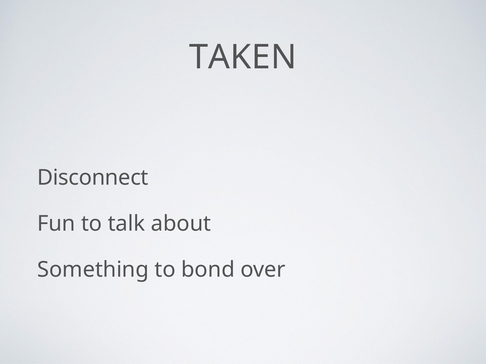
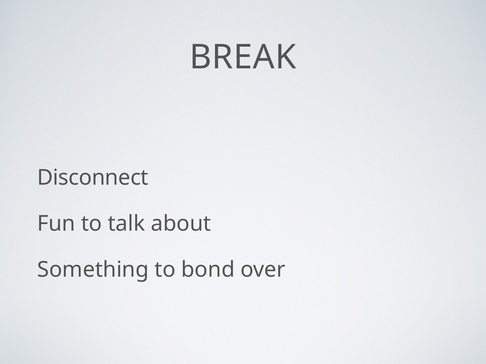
TAKEN: TAKEN -> BREAK (243, 57)
